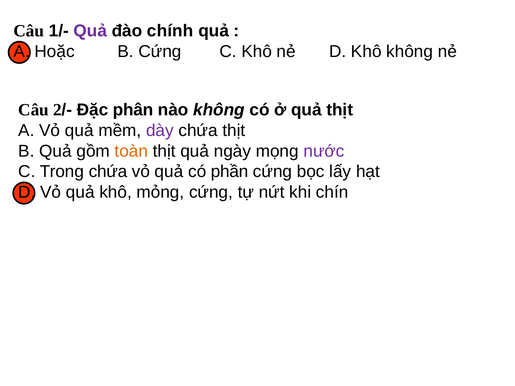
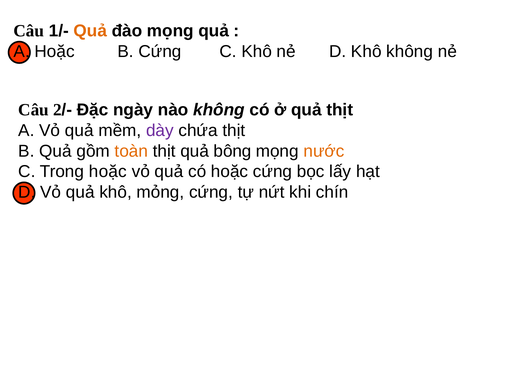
Quả colour: purple -> orange (90, 31)
đào chính: chính -> mọng (170, 31)
phân: phân -> ngày (133, 110)
ngày: ngày -> bông (232, 151)
nước colour: purple -> orange (324, 151)
Trong chứa: chứa -> hoặc (108, 172)
có phần: phần -> hoặc (230, 172)
